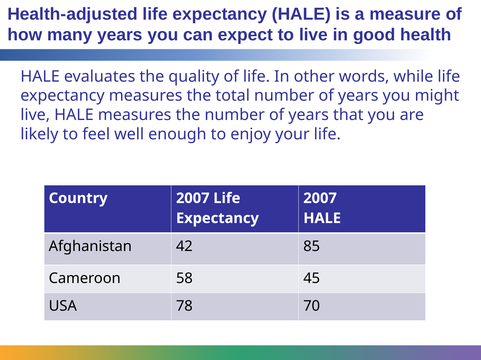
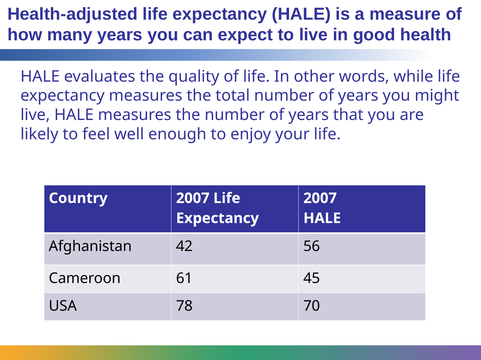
85: 85 -> 56 (312, 247)
58: 58 -> 61 (184, 279)
